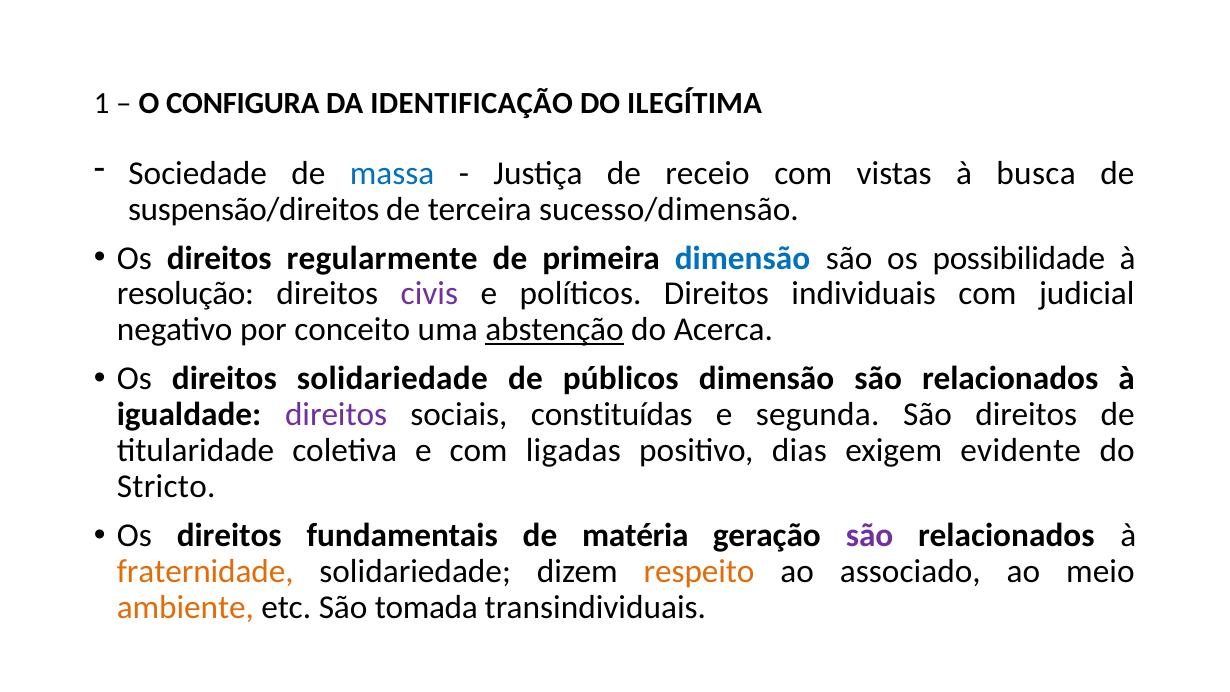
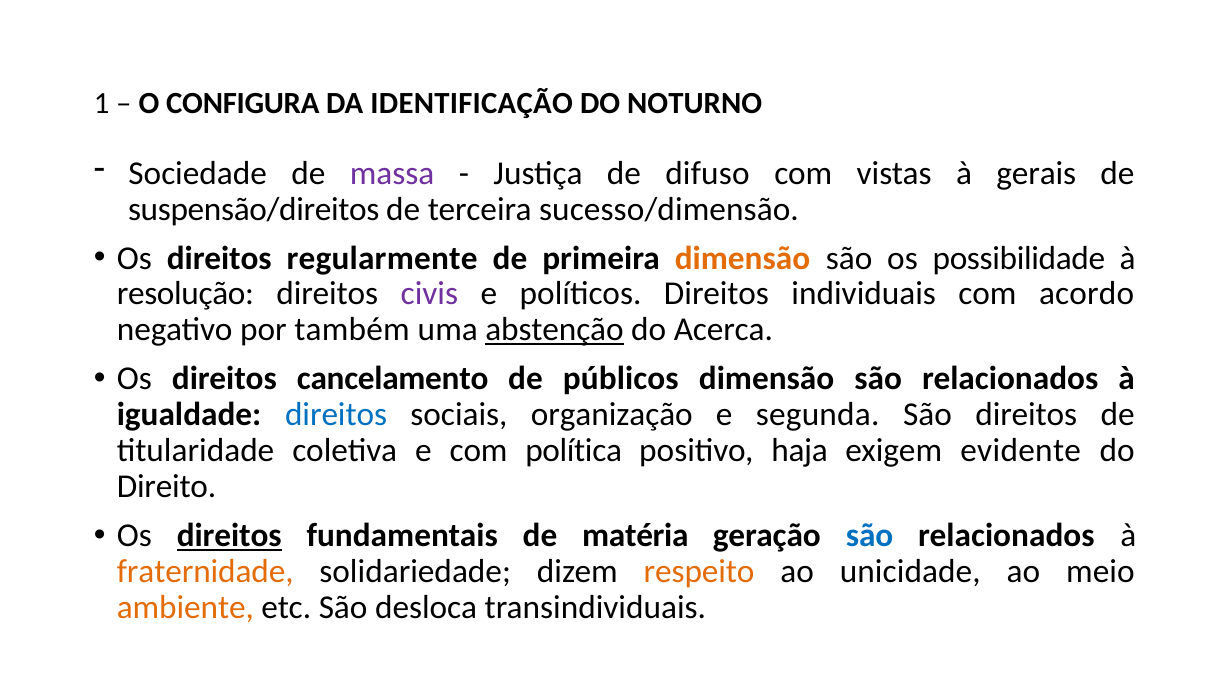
ILEGÍTIMA: ILEGÍTIMA -> NOTURNO (695, 103)
massa colour: blue -> purple (392, 173)
receio: receio -> difuso (707, 173)
busca: busca -> gerais (1036, 173)
dimensão colour: blue -> orange (742, 258)
judicial: judicial -> acordo (1087, 294)
conceito: conceito -> também (352, 330)
direitos solidariedade: solidariedade -> cancelamento (393, 379)
direitos colour: purple -> blue (336, 415)
constituídas: constituídas -> organização (612, 415)
ligadas: ligadas -> política (574, 451)
dias: dias -> haja (800, 451)
Stricto: Stricto -> Direito (166, 487)
direitos underline: none -> present (229, 535)
são colour: purple -> blue (870, 535)
associado: associado -> unicidade (910, 571)
tomada: tomada -> desloca (426, 607)
